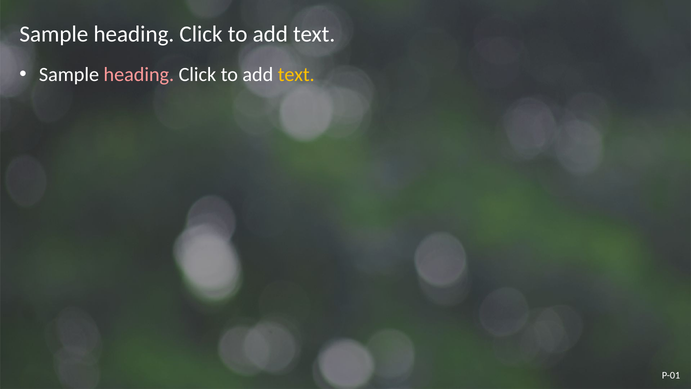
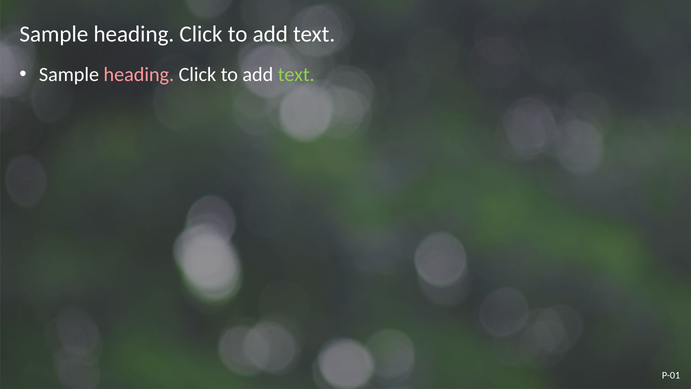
text colour: yellow -> light green (296, 74)
